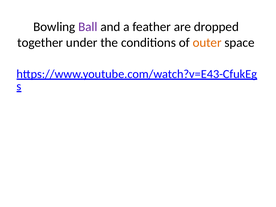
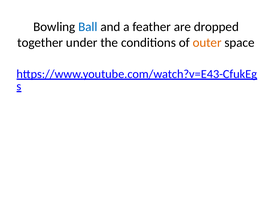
Ball colour: purple -> blue (88, 27)
